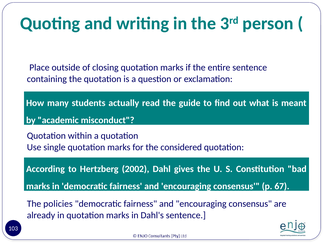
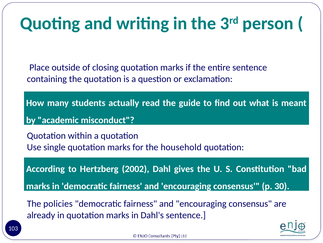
considered: considered -> household (181, 147)
67: 67 -> 30 (282, 186)
